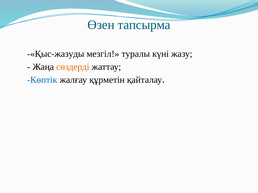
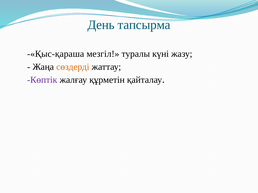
Өзен: Өзен -> День (101, 25)
-«Қыс-жазуды: -«Қыс-жазуды -> -«Қыс-қараша (56, 54)
Көптік colour: blue -> purple (42, 80)
